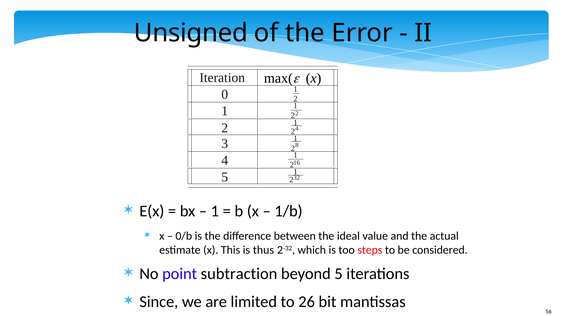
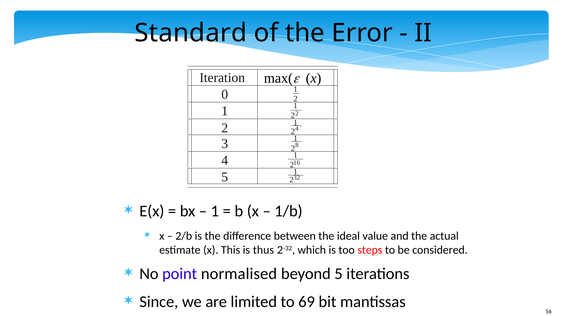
Unsigned: Unsigned -> Standard (191, 33)
0/b: 0/b -> 2/b (184, 236)
subtraction: subtraction -> normalised (239, 274)
26: 26 -> 69 (307, 302)
